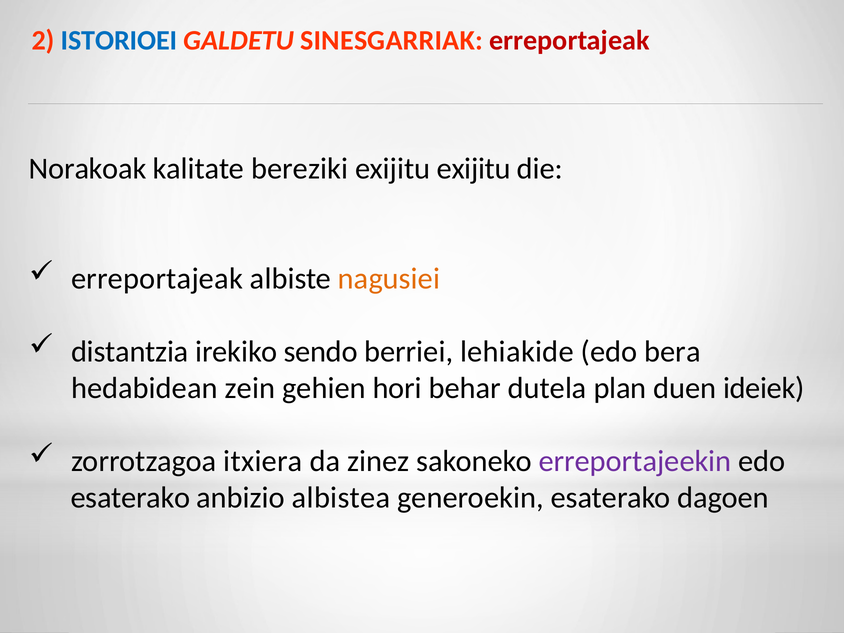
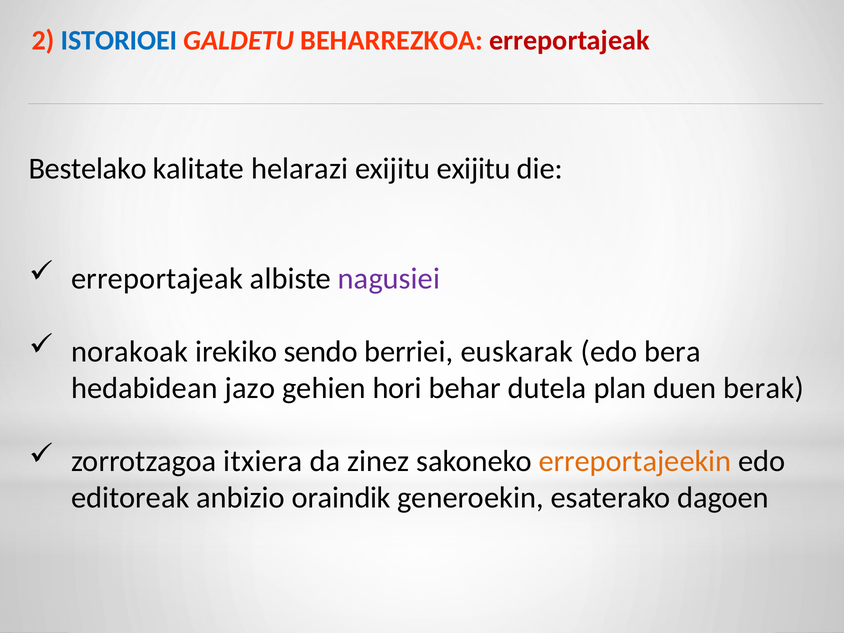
SINESGARRIAK: SINESGARRIAK -> BEHARREZKOA (392, 40)
Norakoak: Norakoak -> Bestelako (88, 169)
bereziki: bereziki -> helarazi (300, 169)
nagusiei colour: orange -> purple (389, 279)
distantzia: distantzia -> norakoak (130, 352)
lehiakide: lehiakide -> euskarak (517, 352)
zein: zein -> jazo (250, 388)
ideiek: ideiek -> berak (764, 388)
erreportajeekin colour: purple -> orange (635, 461)
esaterako: esaterako -> editoreak (130, 498)
albistea: albistea -> oraindik (341, 498)
